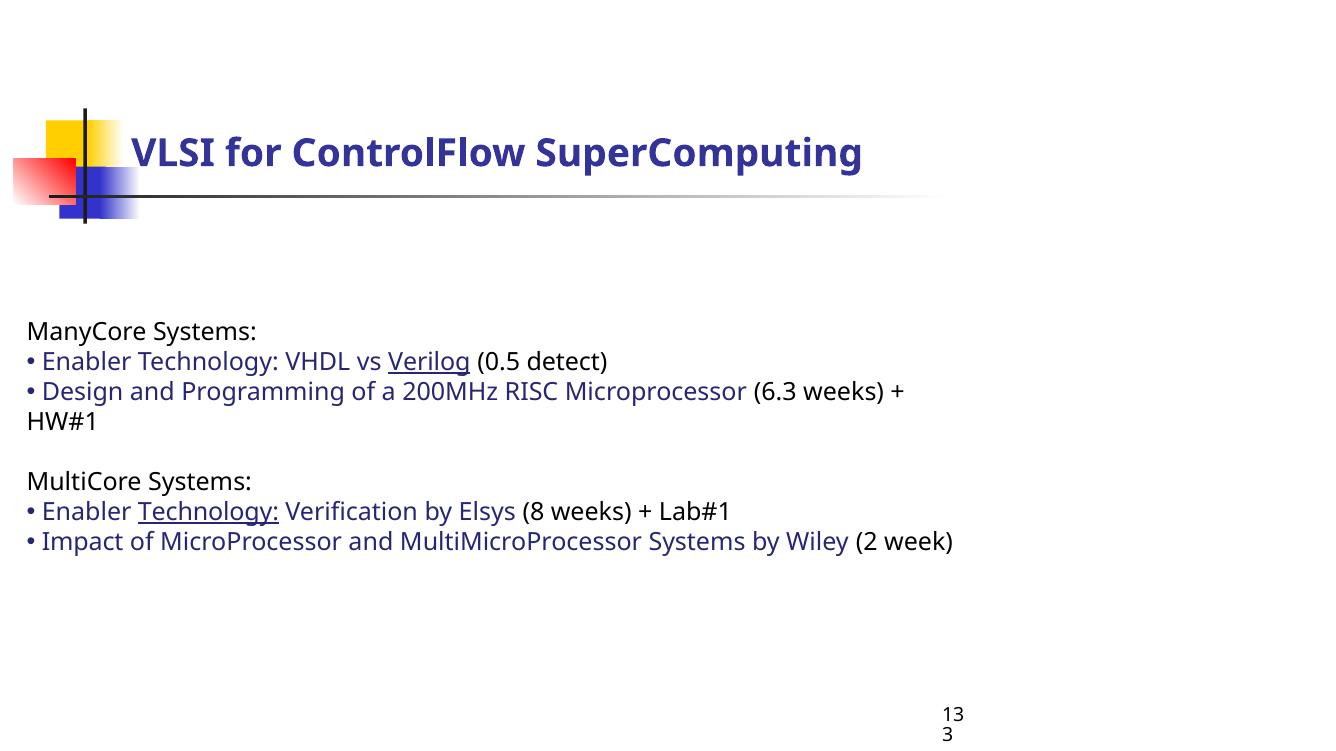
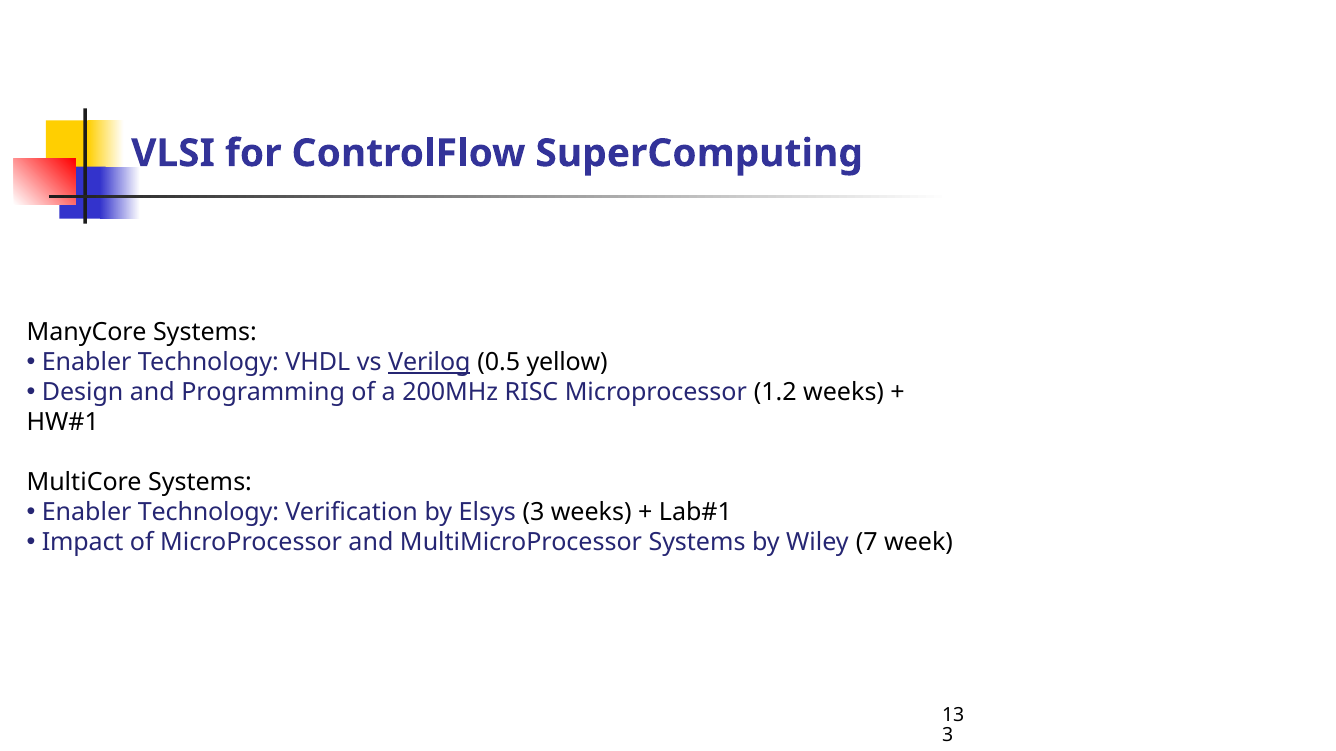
detect: detect -> yellow (567, 362)
6.3: 6.3 -> 1.2 (775, 392)
Technology underline: present -> none (208, 513)
Elsys 8: 8 -> 3 (534, 513)
2: 2 -> 7 (867, 543)
